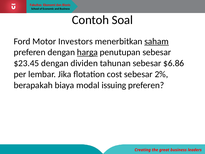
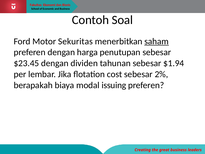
Investors: Investors -> Sekuritas (75, 41)
harga underline: present -> none (87, 52)
$6.86: $6.86 -> $1.94 (174, 63)
